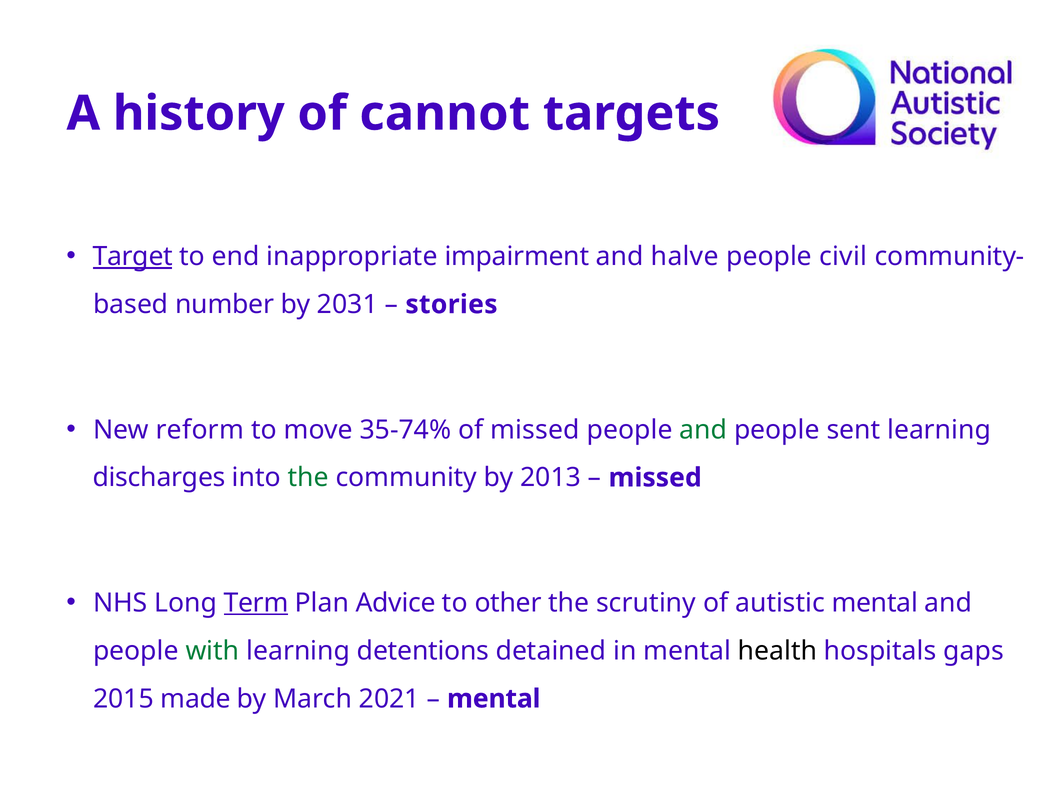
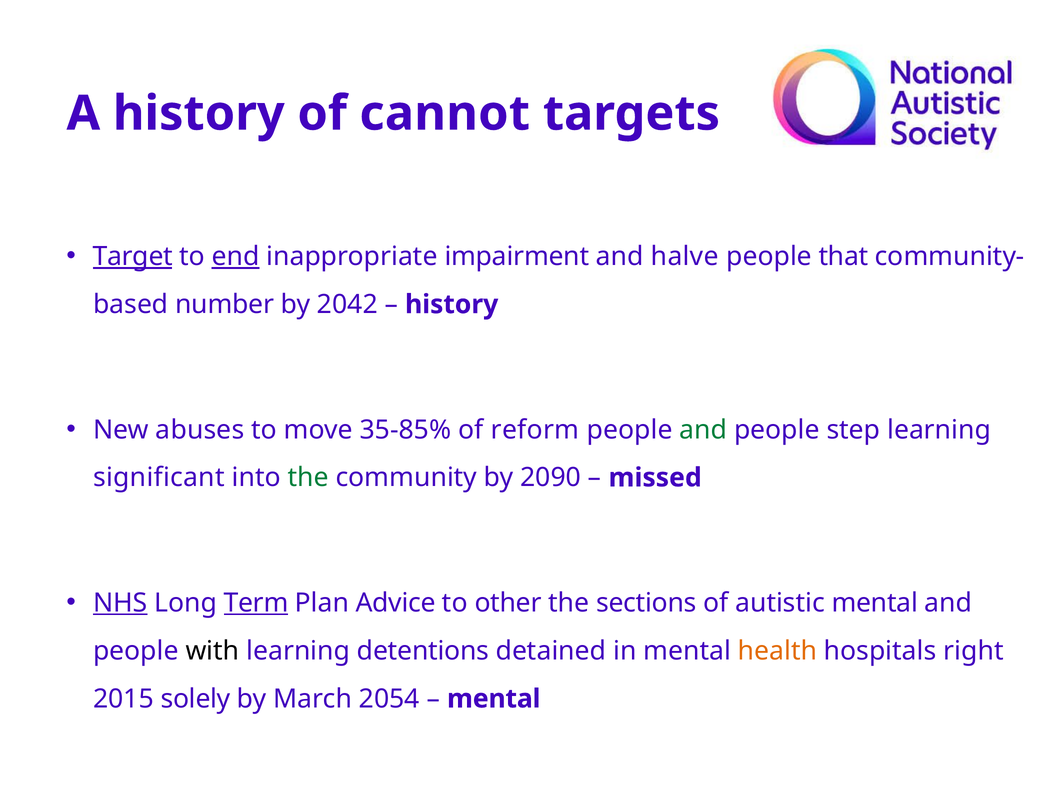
end underline: none -> present (236, 257)
civil: civil -> that (843, 257)
2031: 2031 -> 2042 (347, 304)
stories: stories -> history (452, 304)
reform: reform -> abuses (200, 430)
35-74%: 35-74% -> 35-85% (405, 430)
of missed: missed -> reform (535, 430)
sent: sent -> step (853, 430)
discharges: discharges -> significant (159, 478)
2013: 2013 -> 2090 (551, 478)
NHS underline: none -> present (120, 603)
scrutiny: scrutiny -> sections (646, 603)
with colour: green -> black (212, 651)
health colour: black -> orange (777, 651)
gaps: gaps -> right (974, 651)
made: made -> solely (196, 699)
2021: 2021 -> 2054 (389, 699)
